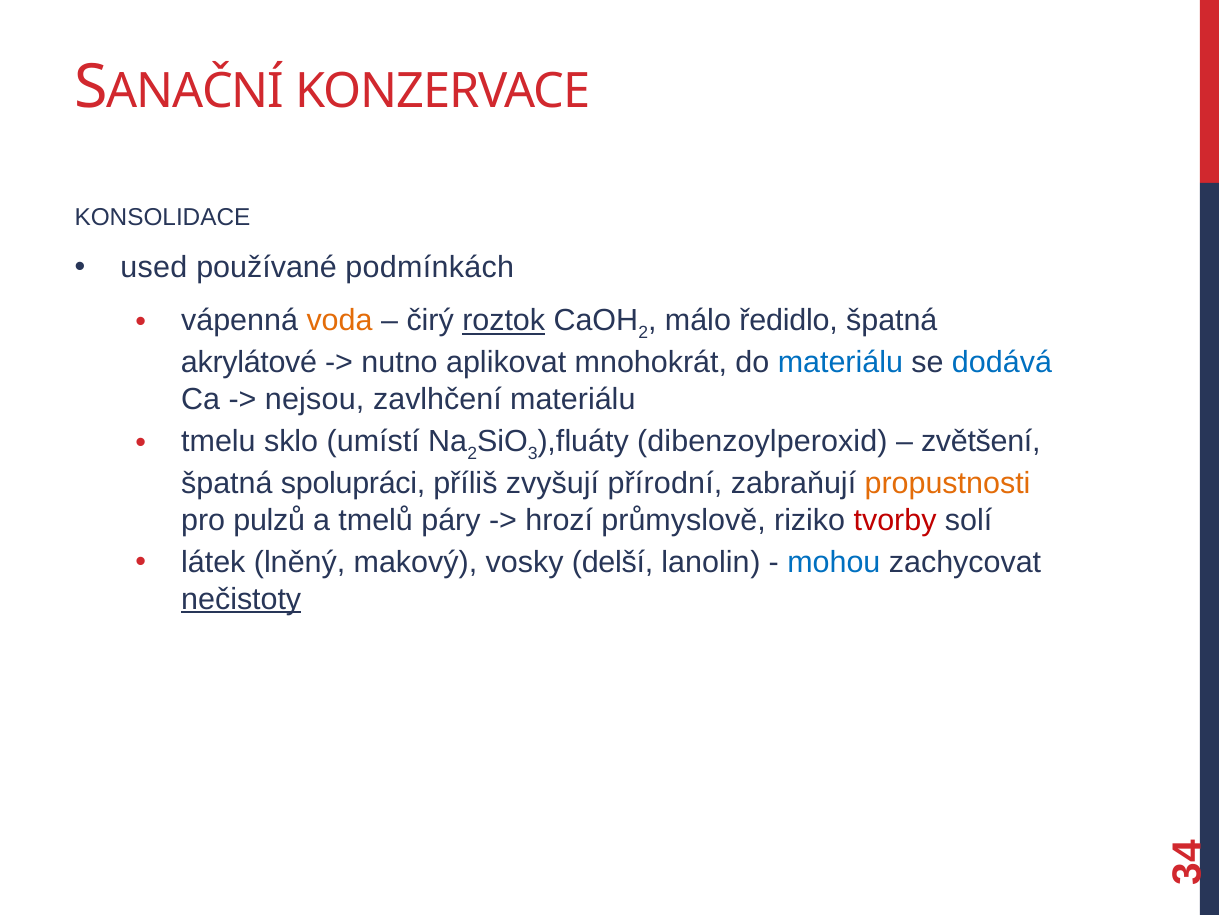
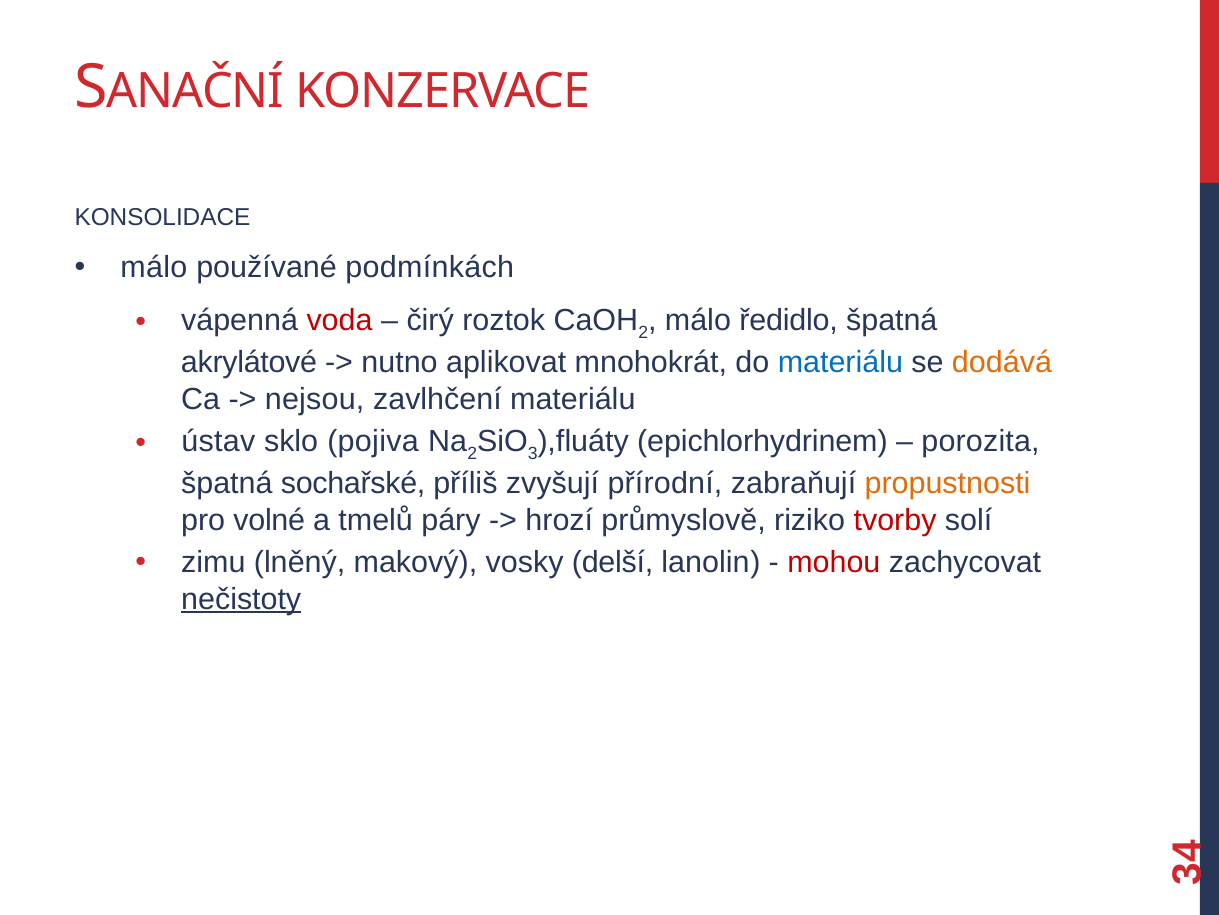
used: used -> málo (154, 268)
voda colour: orange -> red (340, 321)
roztok underline: present -> none (504, 321)
dodává colour: blue -> orange (1002, 362)
tmelu: tmelu -> ústav (218, 441)
umístí: umístí -> pojiva (373, 441)
dibenzoylperoxid: dibenzoylperoxid -> epichlorhydrinem (762, 441)
zvětšení: zvětšení -> porozita (981, 441)
spolupráci: spolupráci -> sochařské (353, 483)
pulzů: pulzů -> volné (269, 520)
látek: látek -> zimu (213, 562)
mohou colour: blue -> red (834, 562)
